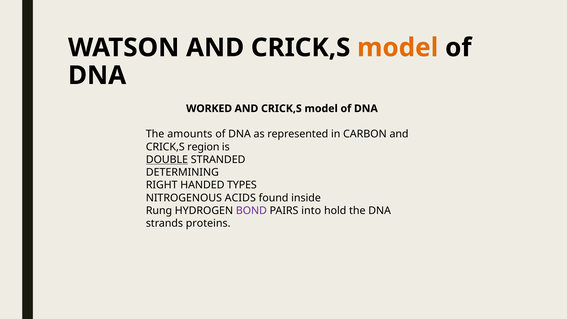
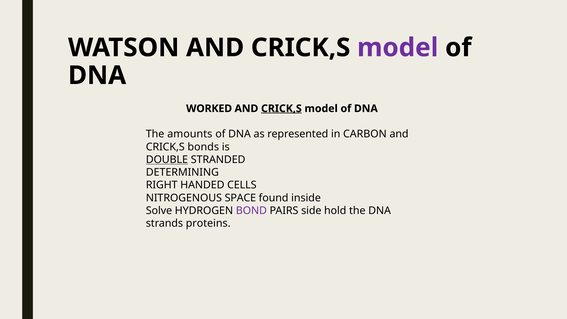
model colour: orange -> purple (398, 48)
CRICK,S underline: none -> present (281, 109)
region: region -> bonds (203, 147)
TYPES: TYPES -> CELLS (242, 185)
ACIDS: ACIDS -> SPACE (240, 198)
Rung: Rung -> Solve (159, 211)
into: into -> side (311, 211)
